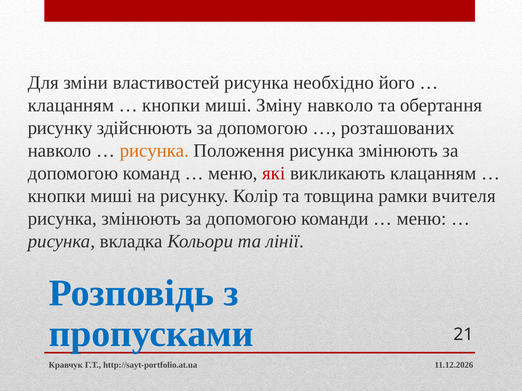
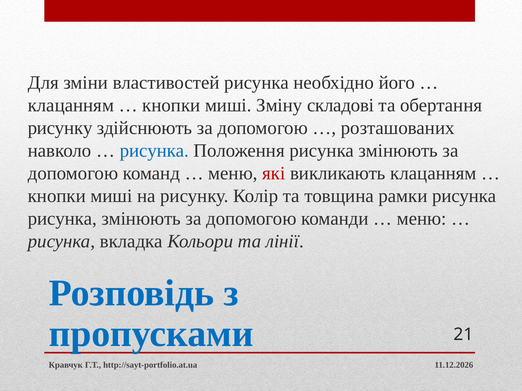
Зміну навколо: навколо -> складові (341, 105)
рисунка colour: orange -> blue (154, 151)
рамки вчителя: вчителя -> рисунка (464, 196)
